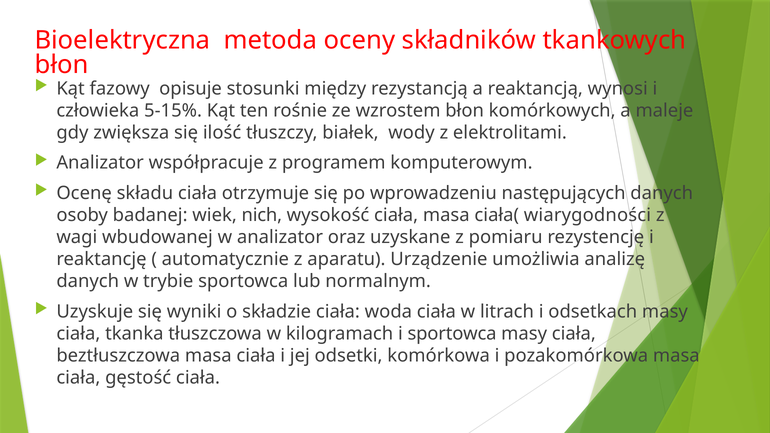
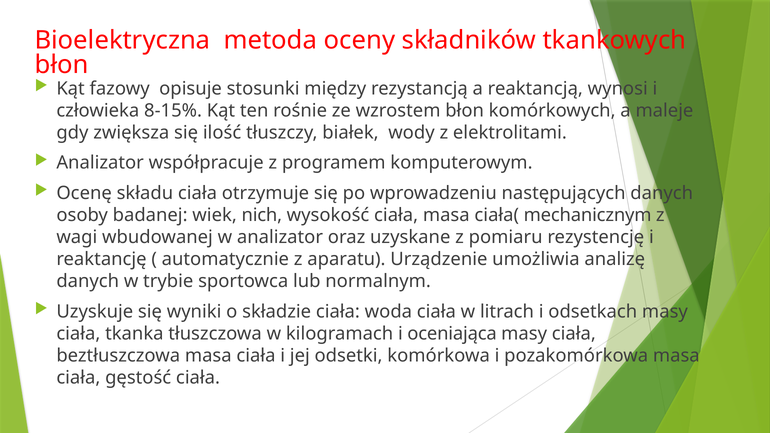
5-15%: 5-15% -> 8-15% (173, 111)
wiarygodności: wiarygodności -> mechanicznym (588, 215)
i sportowca: sportowca -> oceniająca (452, 334)
